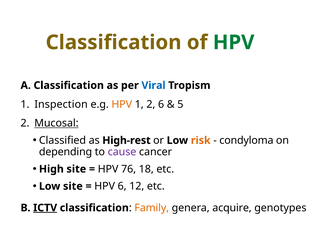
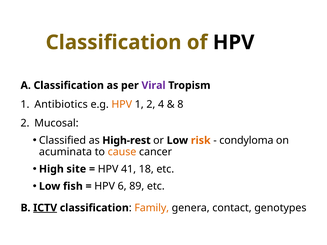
HPV colour: green -> black (234, 42)
Viral colour: blue -> purple (154, 85)
Inspection: Inspection -> Antibiotics (61, 104)
2 6: 6 -> 4 (161, 104)
5: 5 -> 8 (180, 104)
Mucosal underline: present -> none (56, 123)
depending: depending -> acuminata (65, 152)
cause colour: purple -> orange (122, 152)
76: 76 -> 41 (129, 169)
Low site: site -> fish (73, 186)
12: 12 -> 89 (137, 186)
acquire: acquire -> contact (232, 208)
